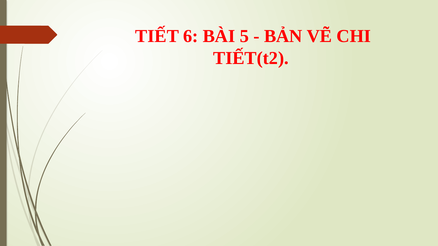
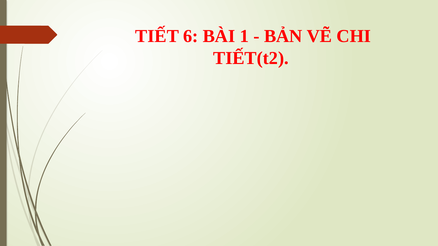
5: 5 -> 1 (244, 36)
